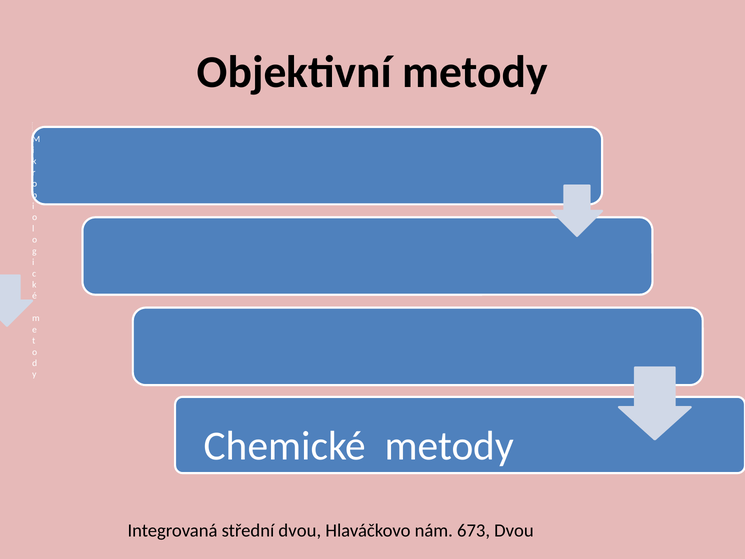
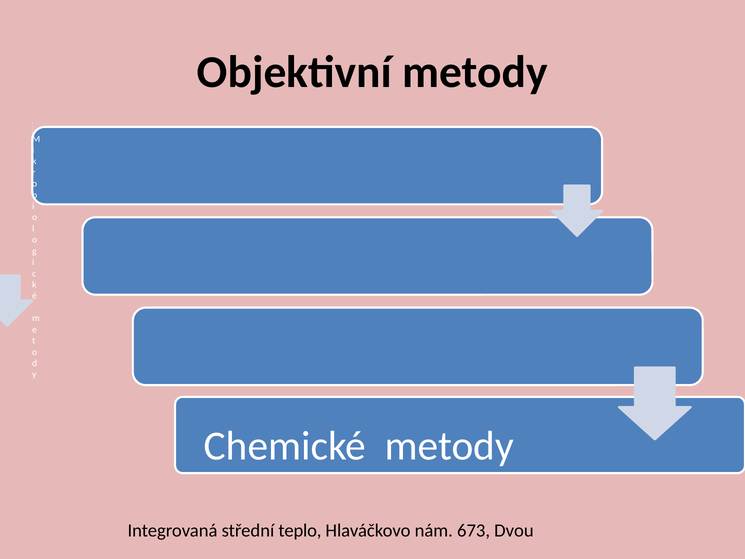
střední dvou: dvou -> teplo (300, 530)
